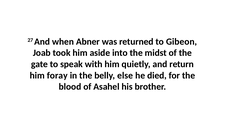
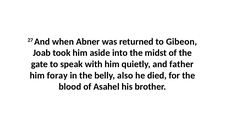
return: return -> father (182, 64)
else: else -> also (125, 75)
